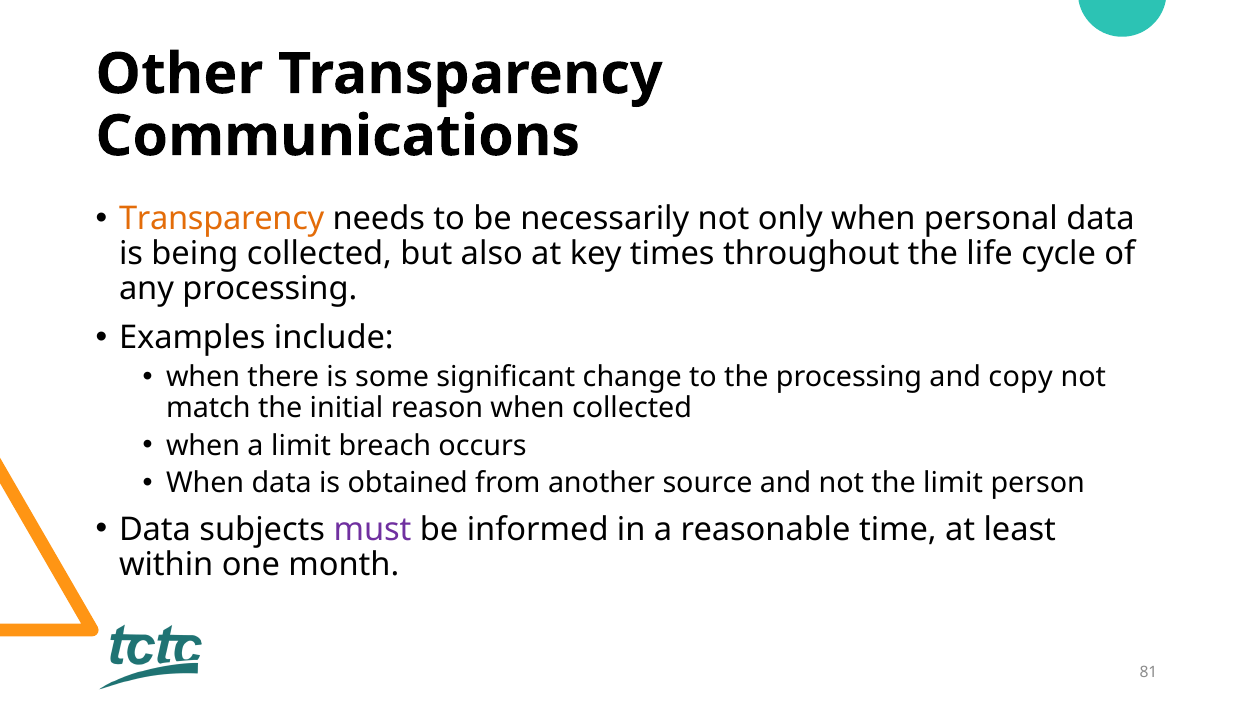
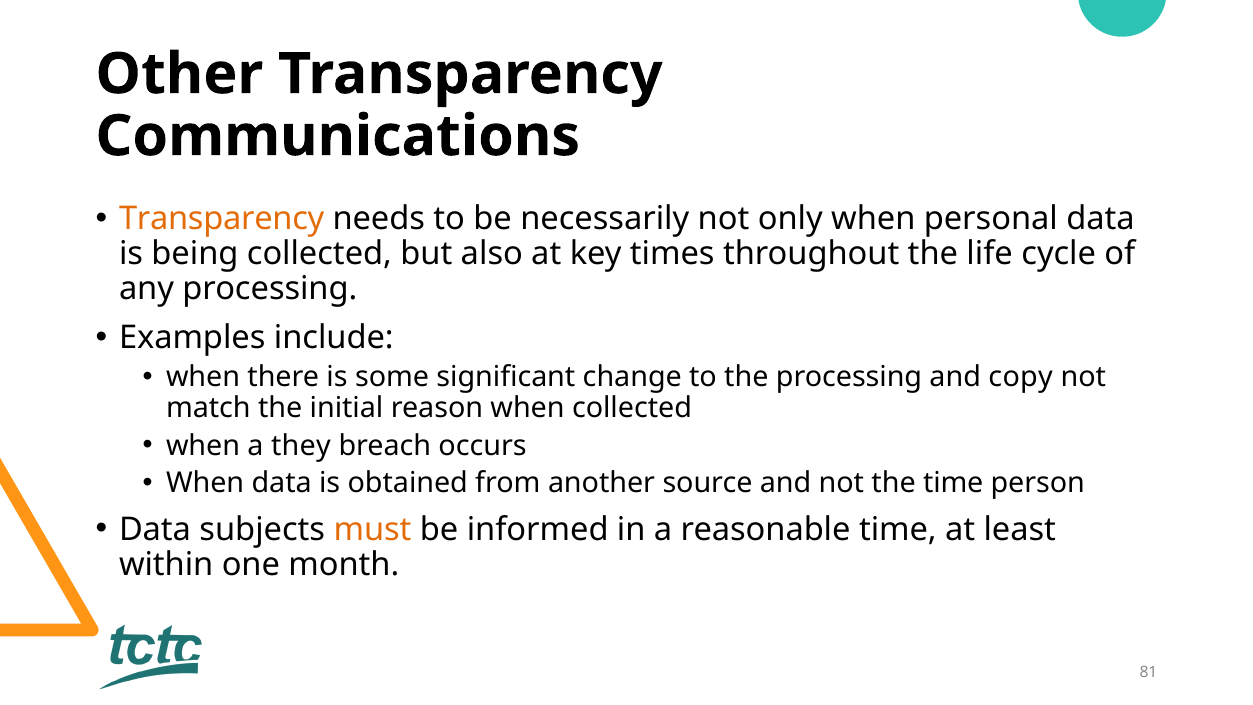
a limit: limit -> they (301, 445)
the limit: limit -> time (953, 483)
must colour: purple -> orange (373, 529)
